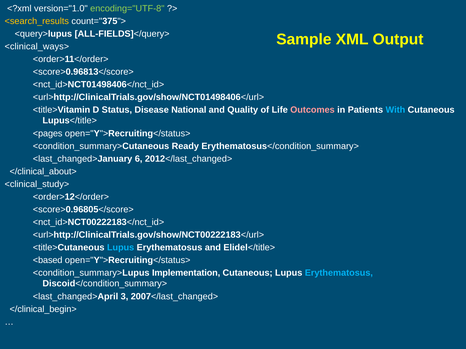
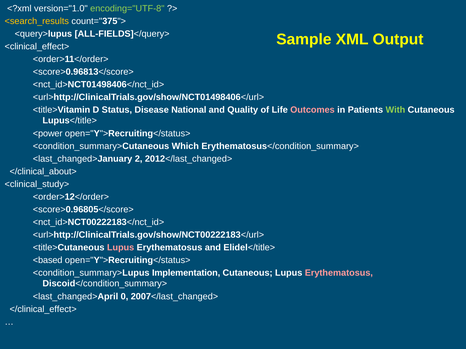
<clinical_ways>: <clinical_ways> -> <clinical_effect> (37, 46)
With colour: light blue -> light green (395, 110)
<pages: <pages -> <power (48, 134)
Ready: Ready -> Which (185, 146)
6: 6 -> 2 (139, 159)
Lupus colour: light blue -> pink (121, 248)
Erythematosus colour: light blue -> pink (339, 273)
3: 3 -> 0 (124, 297)
</clinical_begin>: </clinical_begin> -> </clinical_effect> (43, 309)
